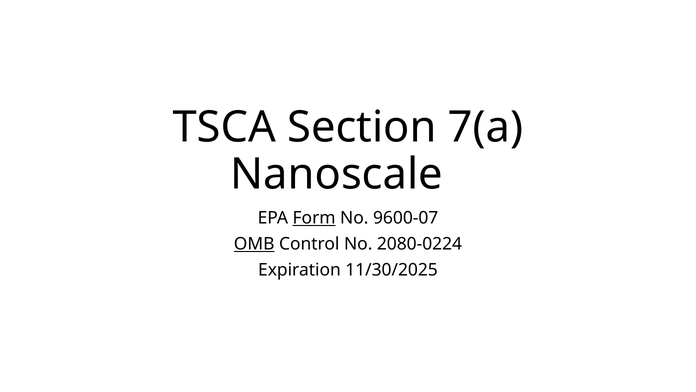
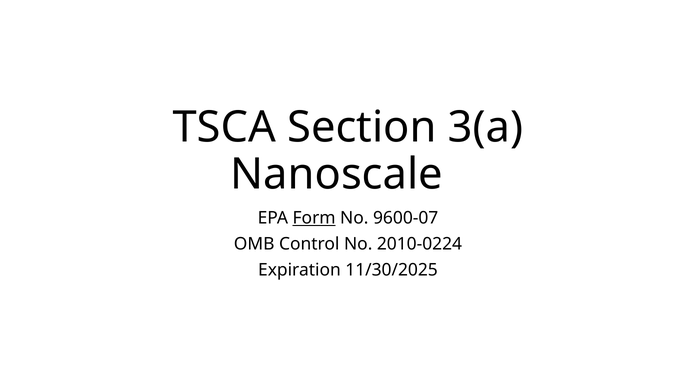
7(a: 7(a -> 3(a (486, 127)
OMB underline: present -> none (254, 244)
2080-0224: 2080-0224 -> 2010-0224 (419, 244)
